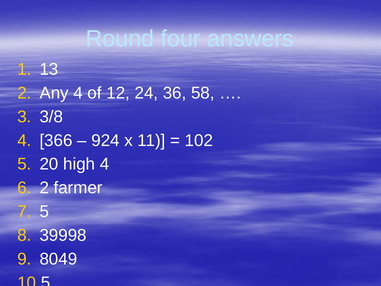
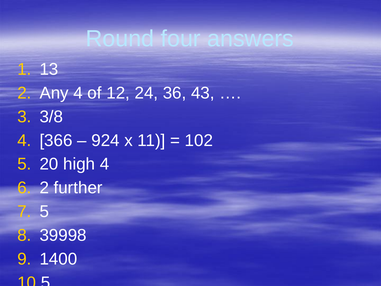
58: 58 -> 43 (203, 93)
farmer: farmer -> further (78, 188)
8049: 8049 -> 1400 (58, 259)
